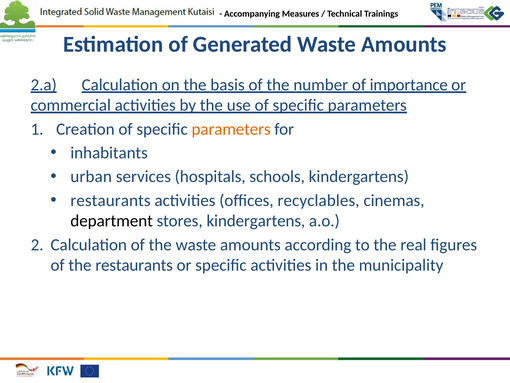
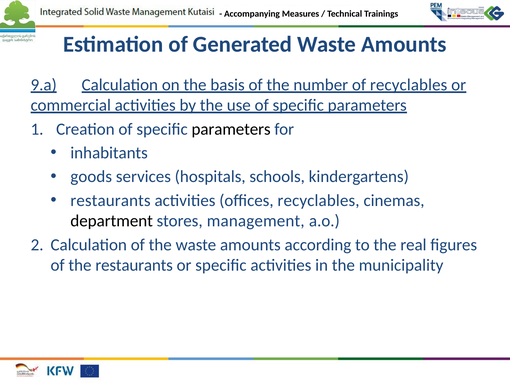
2.a: 2.a -> 9.a (44, 85)
of importance: importance -> recyclables (409, 85)
parameters colour: orange -> black (231, 129)
urban: urban -> goods (91, 176)
stores kindergartens: kindergartens -> management (256, 221)
